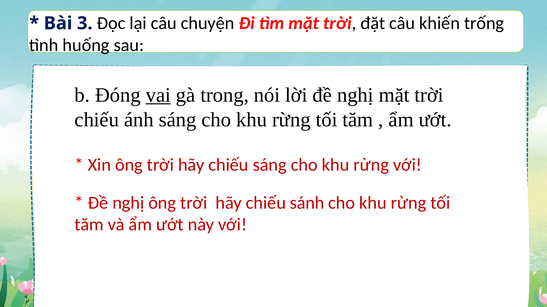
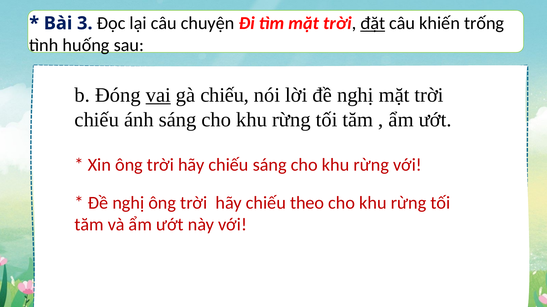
đặt underline: none -> present (373, 23)
gà trong: trong -> chiếu (225, 95)
sánh: sánh -> theo (307, 203)
